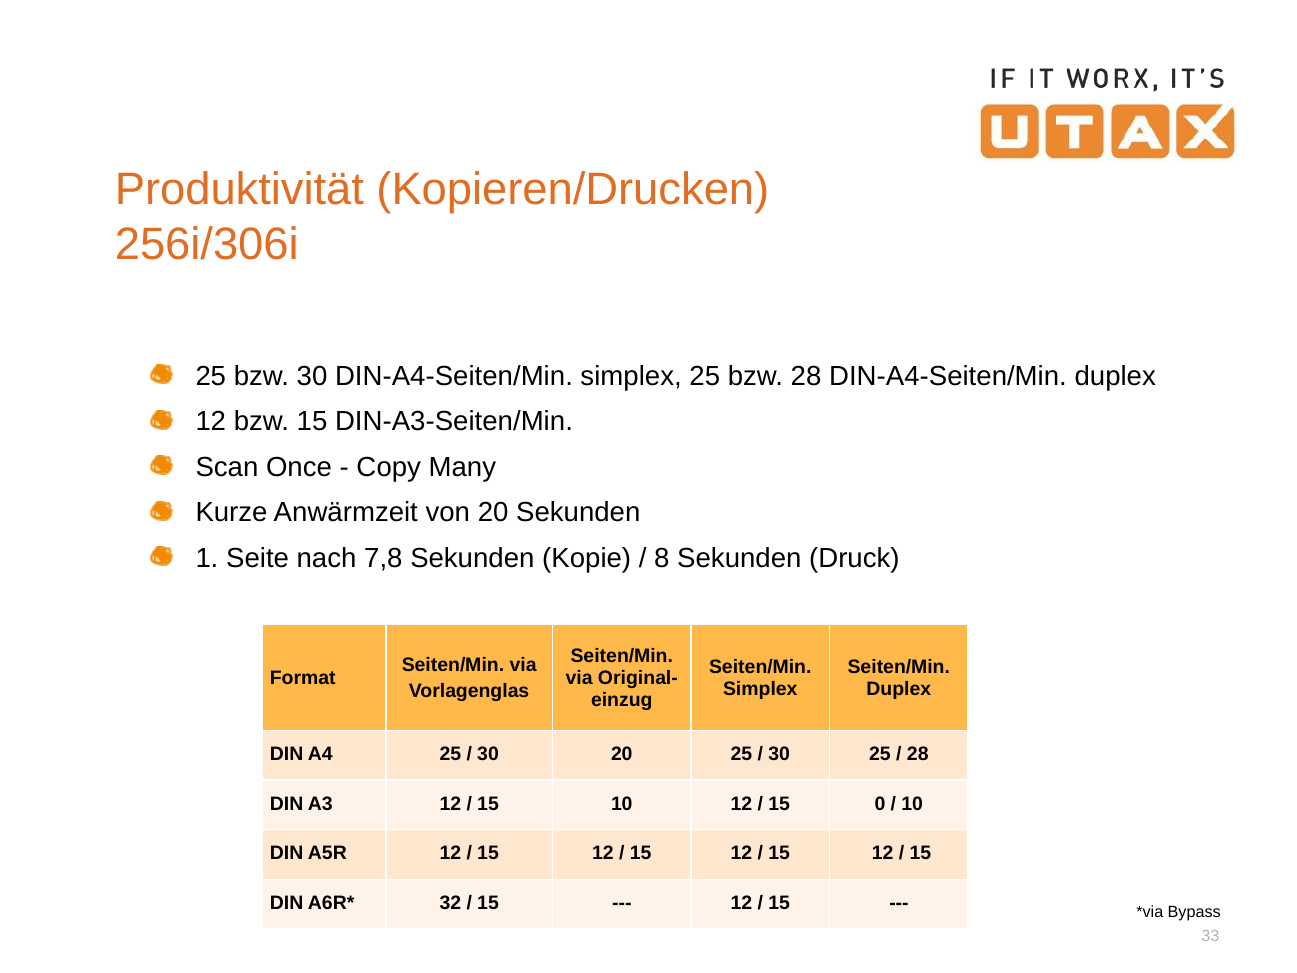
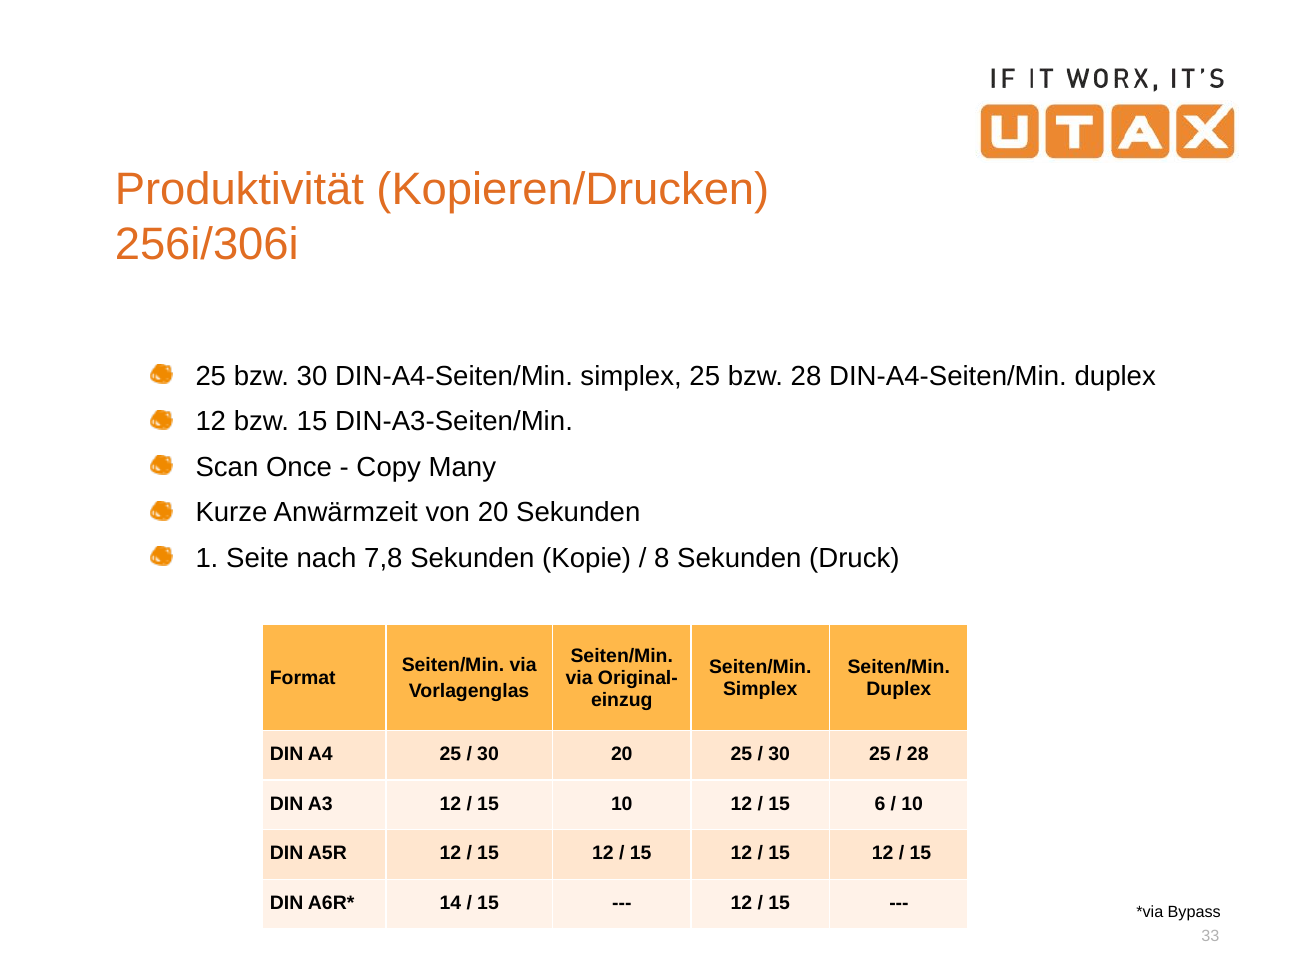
0: 0 -> 6 (880, 803)
32: 32 -> 14 (450, 903)
